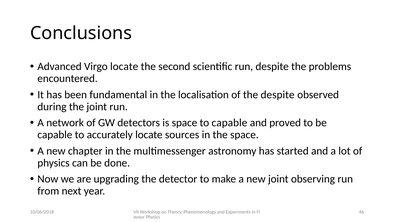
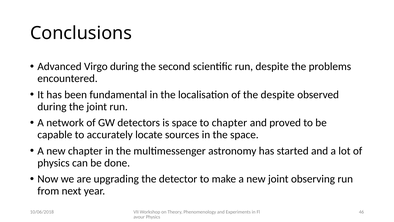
Virgo locate: locate -> during (124, 66)
to capable: capable -> chapter (229, 123)
